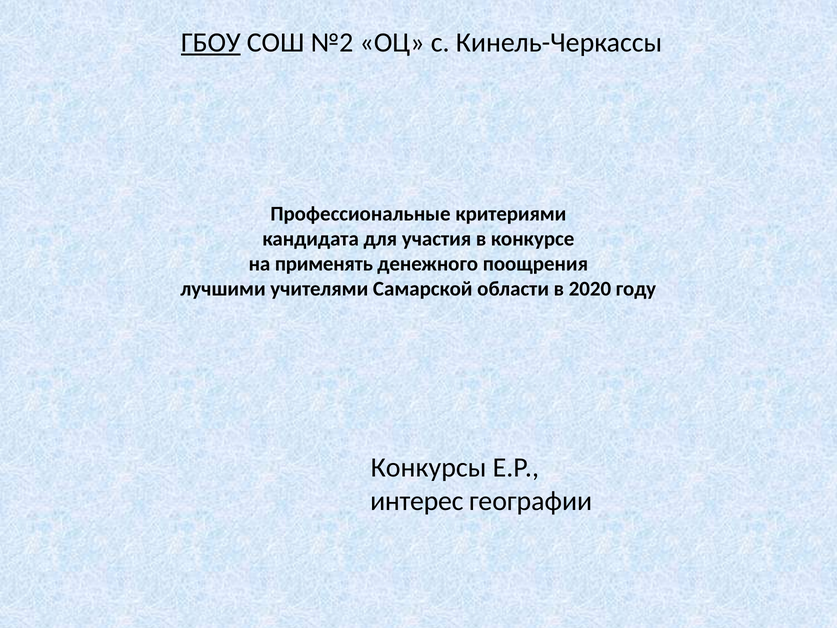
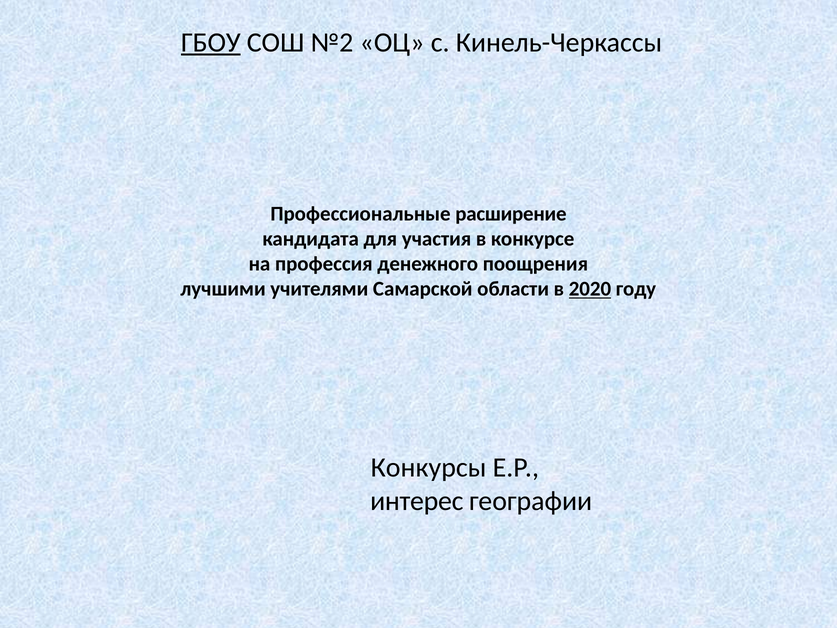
критериями: критериями -> расширение (511, 214)
применять: применять -> профессия (324, 264)
2020 underline: none -> present (590, 289)
